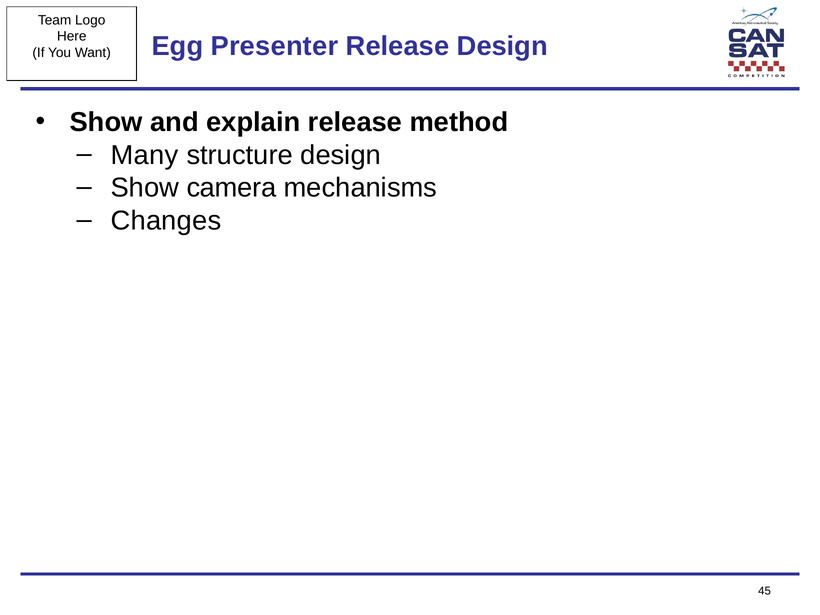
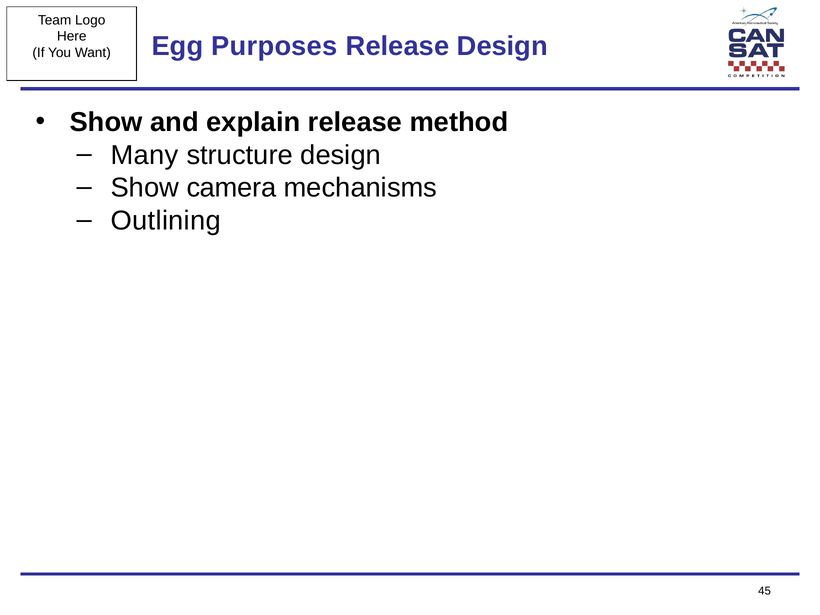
Presenter: Presenter -> Purposes (274, 46)
Changes: Changes -> Outlining (166, 221)
